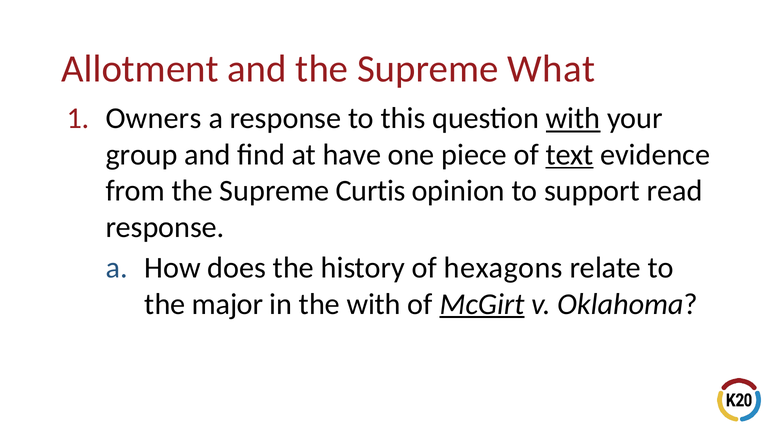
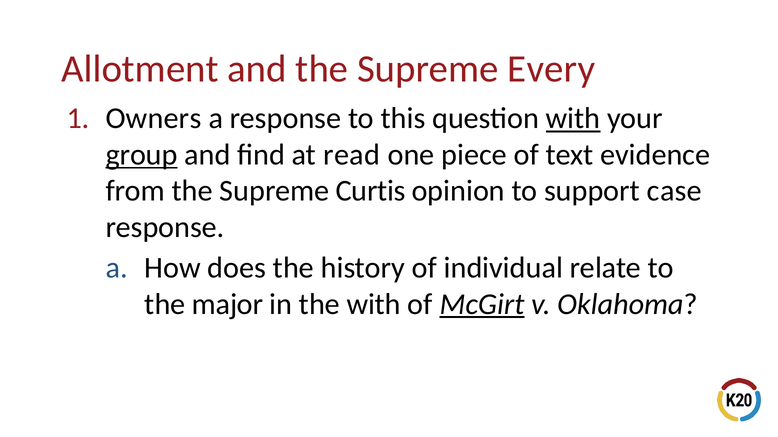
What: What -> Every (551, 69)
group underline: none -> present (142, 155)
have: have -> read (352, 155)
text underline: present -> none (570, 155)
read: read -> case (675, 191)
hexagons: hexagons -> individual (503, 268)
